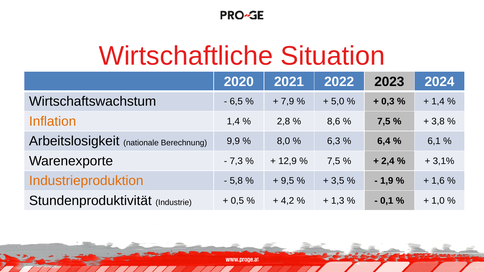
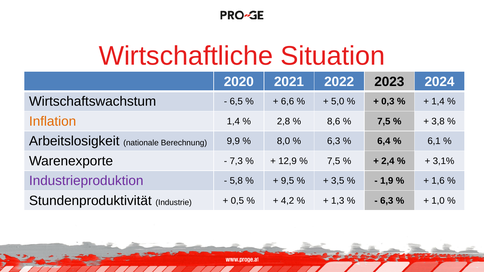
7,9: 7,9 -> 6,6 (288, 102)
Industrieproduktion colour: orange -> purple (86, 181)
0,1: 0,1 -> 6,3 (387, 201)
